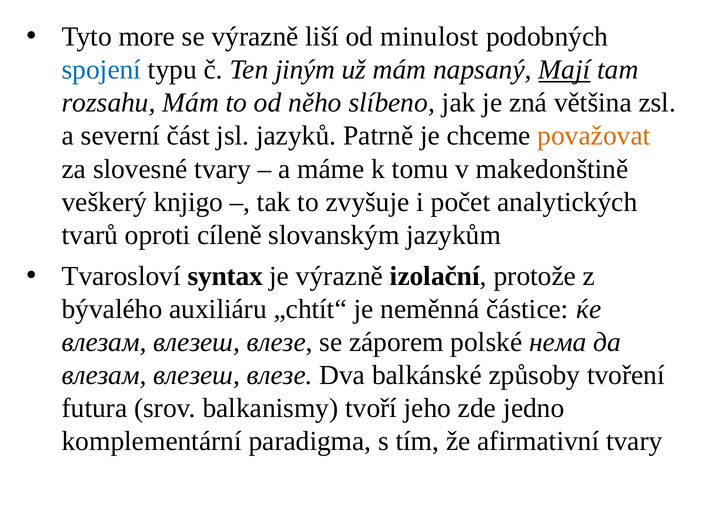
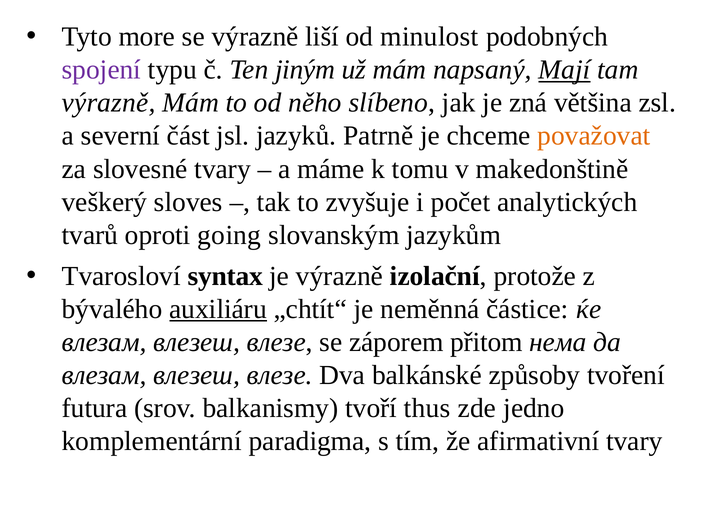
spojení colour: blue -> purple (101, 70)
rozsahu: rozsahu -> výrazně (109, 103)
knjigo: knjigo -> sloves (188, 202)
cíleně: cíleně -> going (229, 235)
auxiliáru underline: none -> present (218, 309)
polské: polské -> přitom (486, 342)
jeho: jeho -> thus (427, 408)
